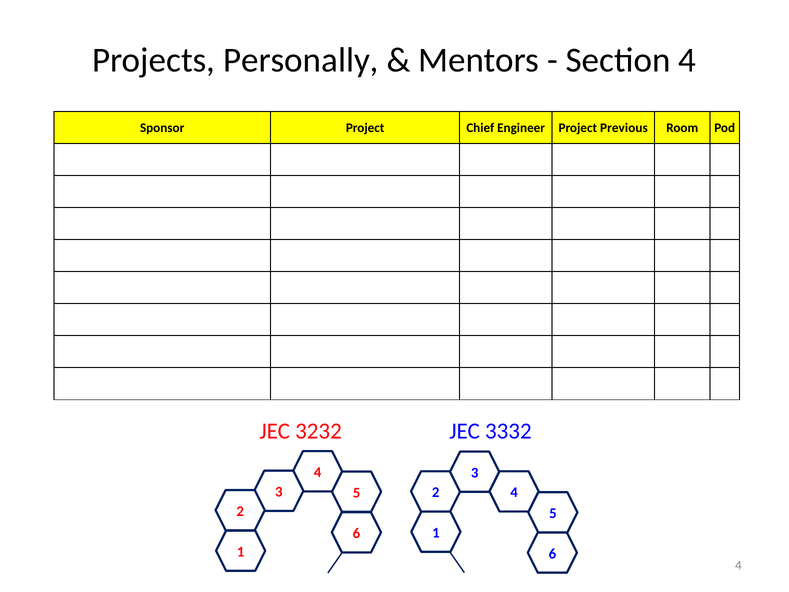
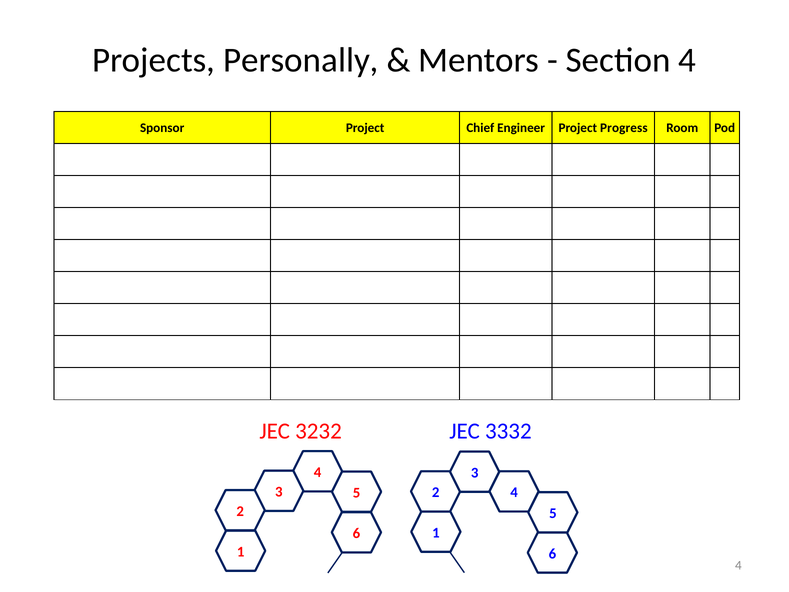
Previous: Previous -> Progress (624, 128)
